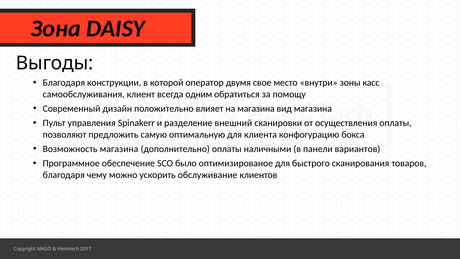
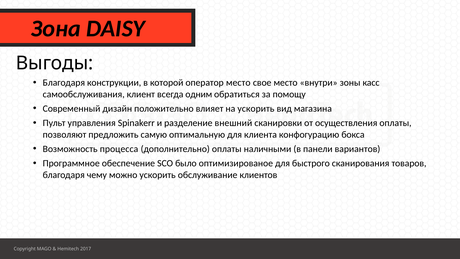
оператор двумя: двумя -> место (238, 83)
на магазина: магазина -> ускорить (256, 109)
Возможность магазина: магазина -> процесса (119, 149)
